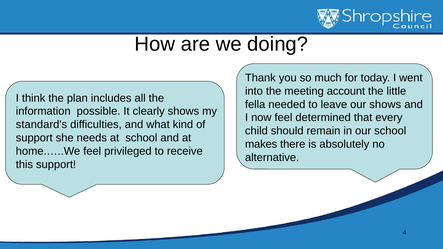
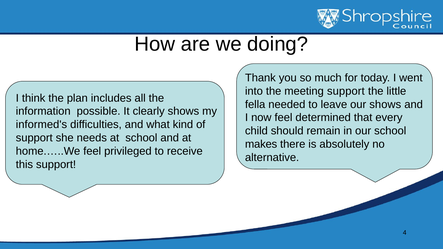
meeting account: account -> support (346, 91)
standard's: standard's -> informed's (41, 125)
